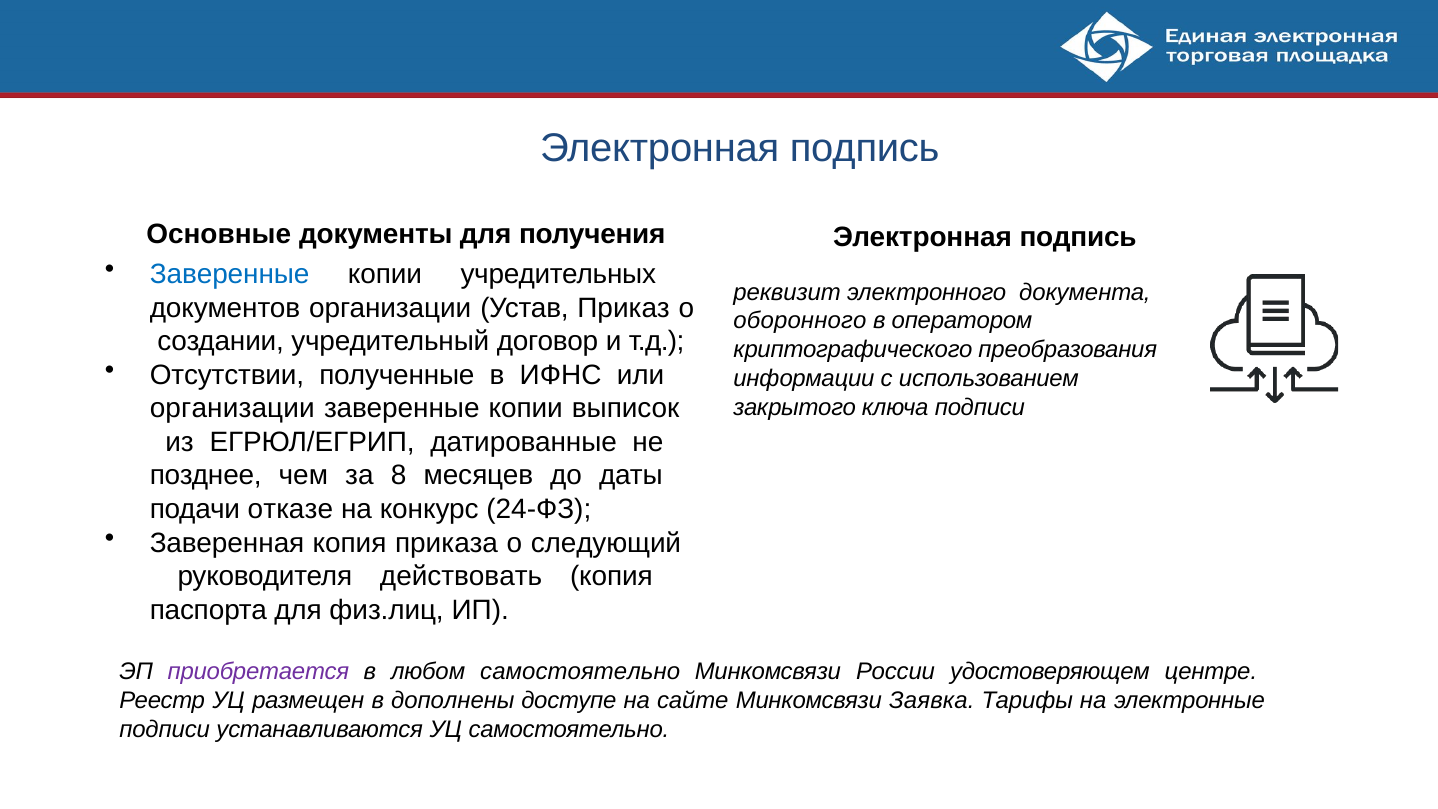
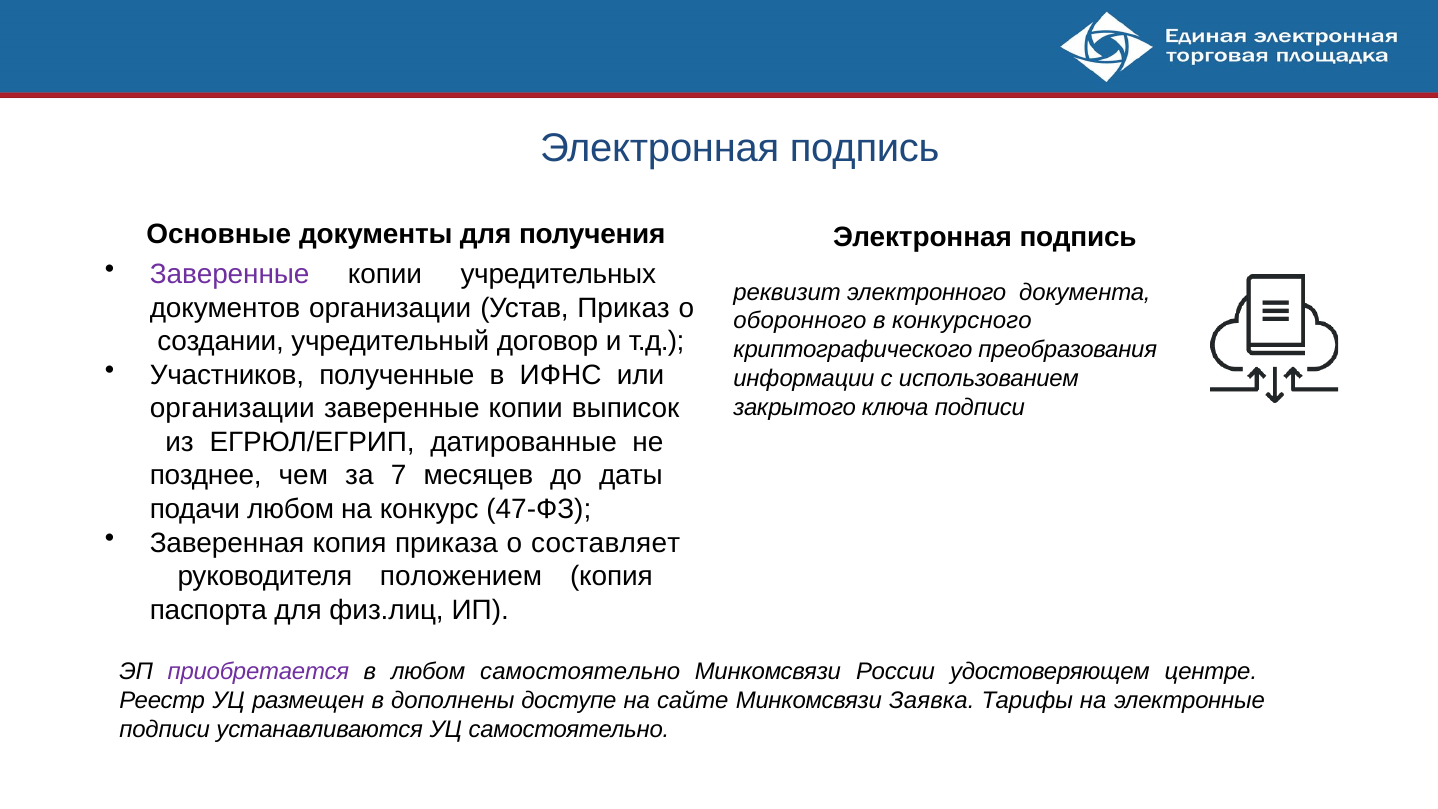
Заверенные colour: blue -> purple (230, 274)
оператором: оператором -> конкурсного (962, 321)
Отсутствии: Отсутствии -> Участников (227, 375)
8: 8 -> 7 (399, 476)
подачи отказе: отказе -> любом (291, 509)
24-ФЗ: 24-ФЗ -> 47-ФЗ (539, 509)
следующий: следующий -> составляет (606, 543)
действовать: действовать -> положением (461, 576)
